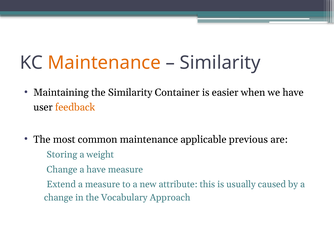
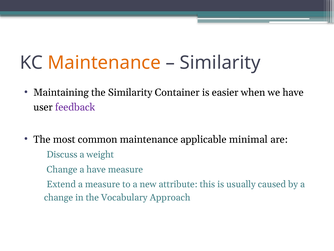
feedback colour: orange -> purple (75, 107)
previous: previous -> minimal (248, 139)
Storing: Storing -> Discuss (62, 154)
